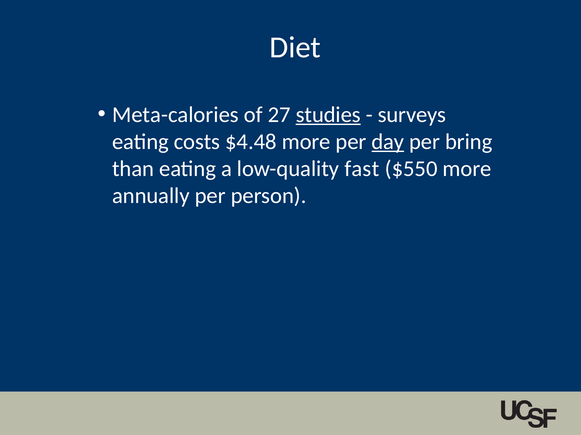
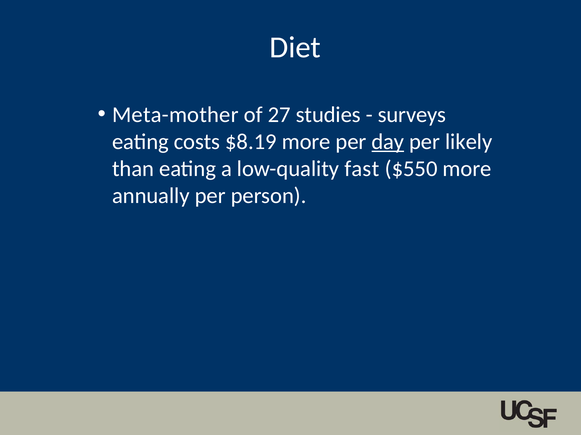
Meta-calories: Meta-calories -> Meta-mother (175, 115)
studies underline: present -> none (328, 115)
$4.48: $4.48 -> $8.19 (251, 142)
bring: bring -> likely (469, 142)
